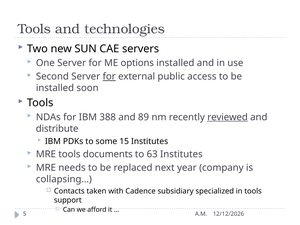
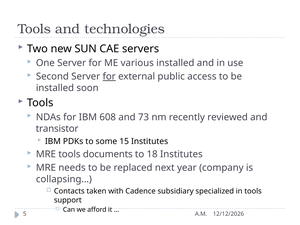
options: options -> various (137, 63)
388: 388 -> 608 (108, 117)
89: 89 -> 73 (144, 117)
reviewed underline: present -> none (228, 117)
distribute: distribute -> transistor (57, 129)
63: 63 -> 18 (152, 154)
